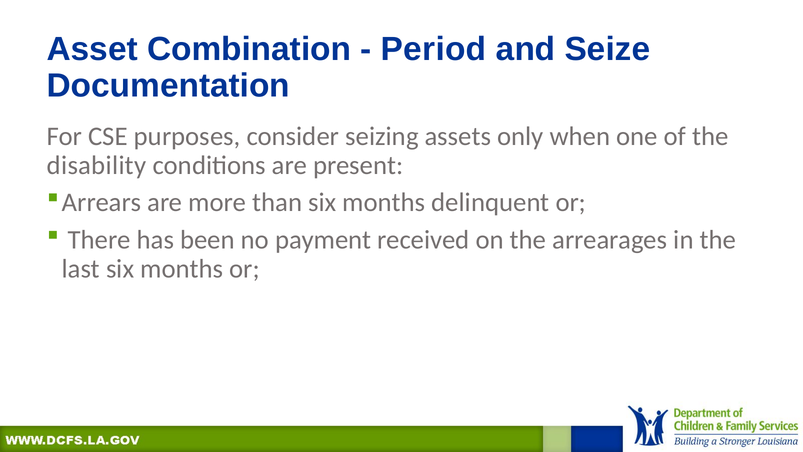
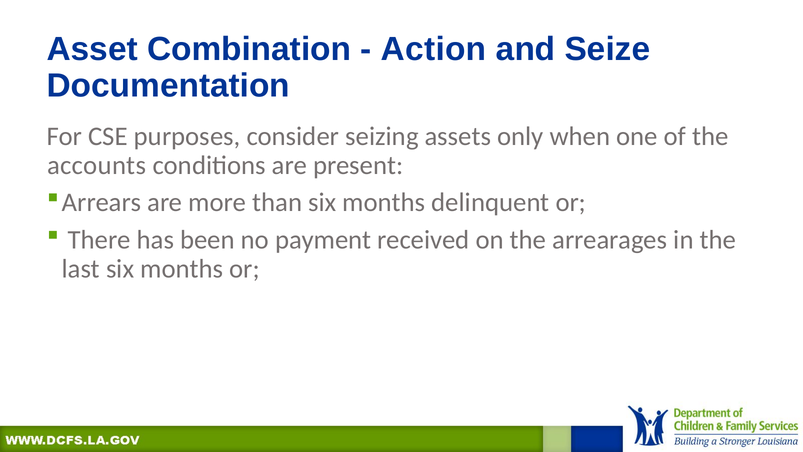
Period: Period -> Action (434, 49)
disability: disability -> accounts (97, 165)
